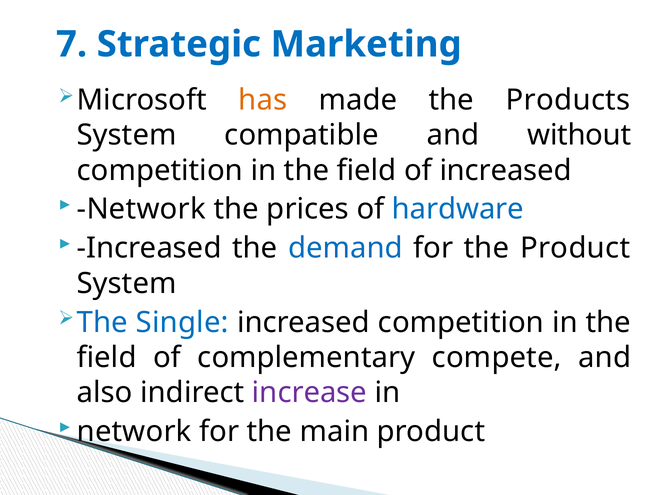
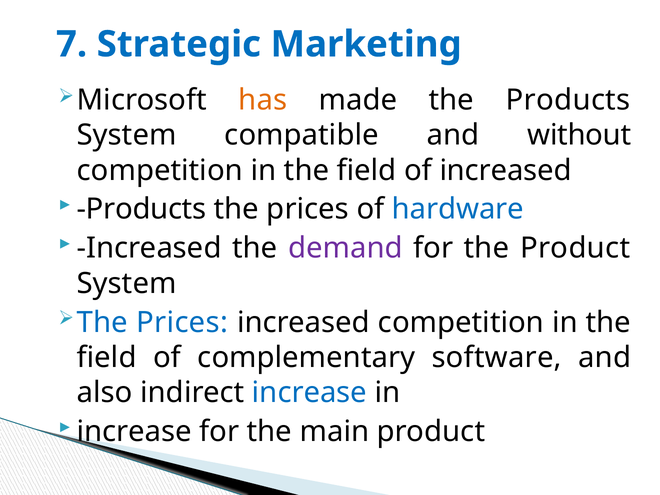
Network: Network -> Products (142, 209)
demand colour: blue -> purple (345, 248)
Single: Single -> Prices (182, 322)
compete: compete -> software (497, 358)
increase colour: purple -> blue (309, 393)
network: network -> increase (134, 432)
